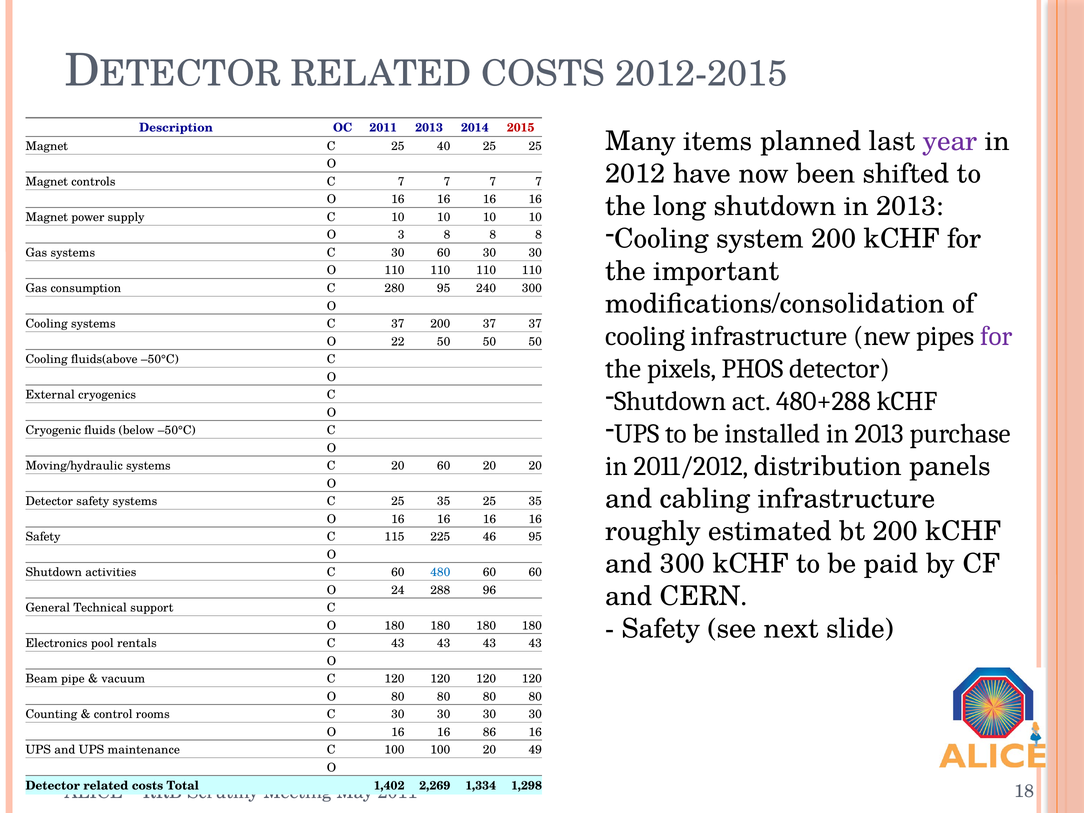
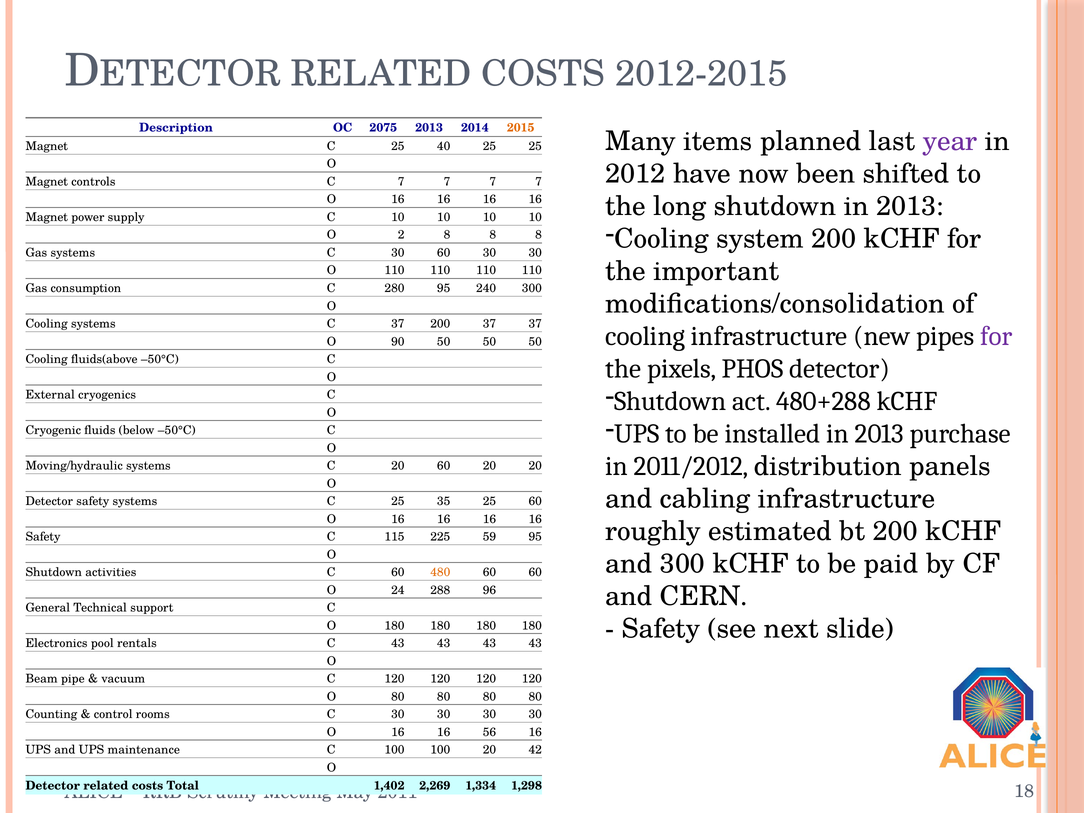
OC 2011: 2011 -> 2075 (383, 128)
2015 colour: red -> orange (521, 128)
3: 3 -> 2 (401, 235)
22: 22 -> 90 (398, 342)
35 25 35: 35 -> 60 (535, 501)
46: 46 -> 59 (489, 537)
480 colour: blue -> orange (440, 572)
86: 86 -> 56 (489, 732)
49: 49 -> 42 (535, 750)
